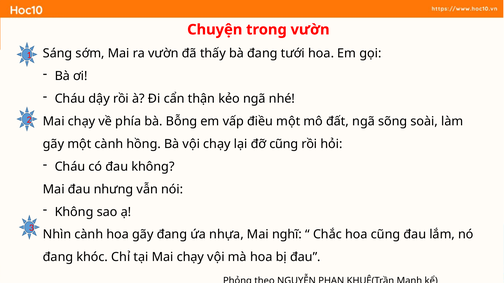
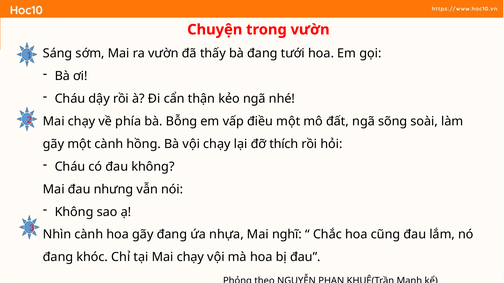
đỡ cũng: cũng -> thích (284, 144)
